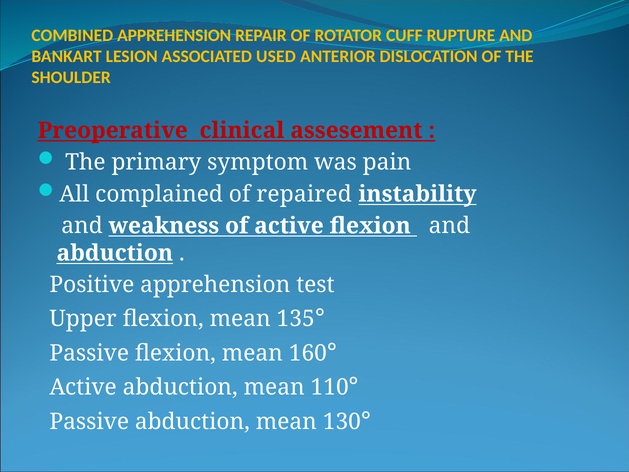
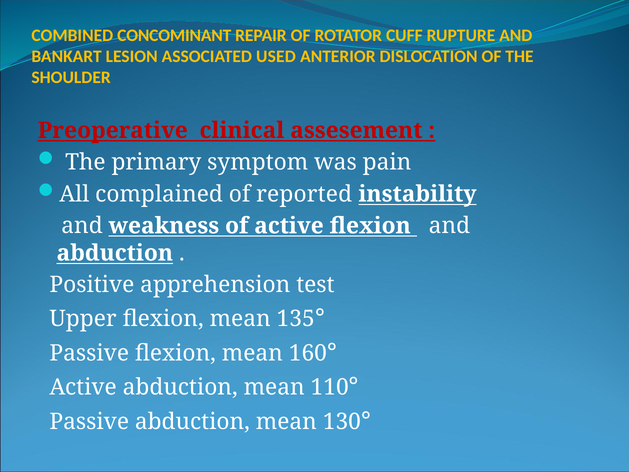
COMBINED APPREHENSION: APPREHENSION -> CONCOMINANT (174, 35)
repaired: repaired -> reported (304, 194)
